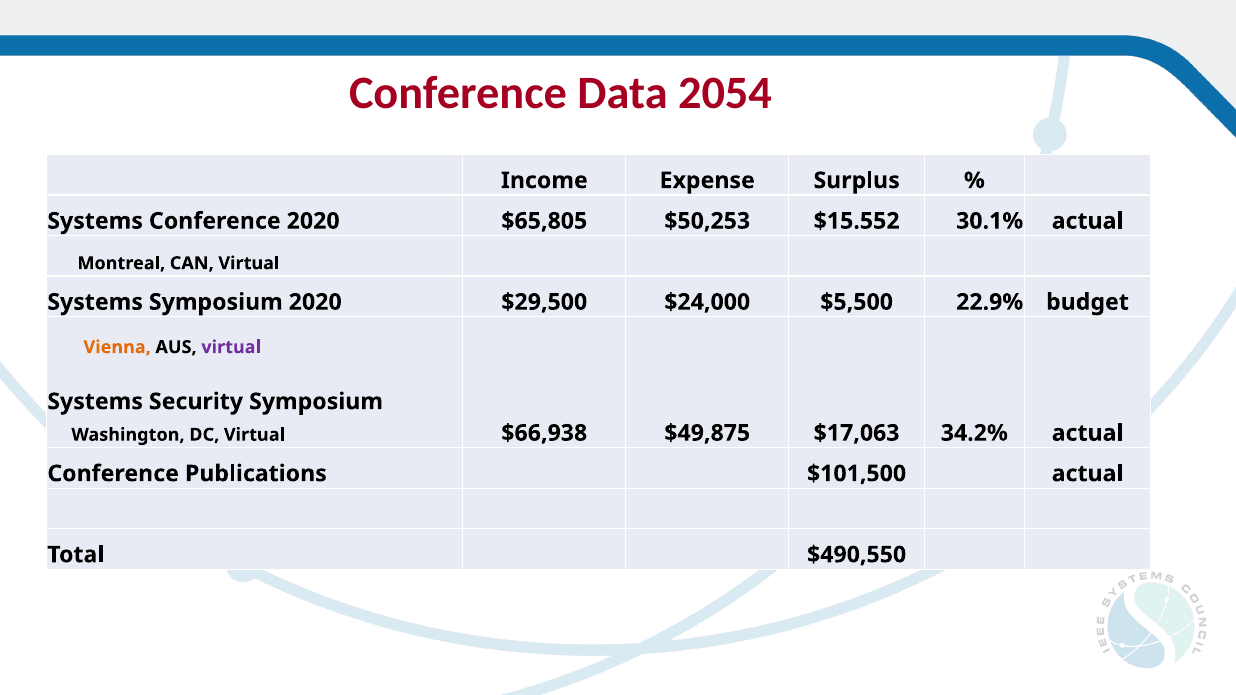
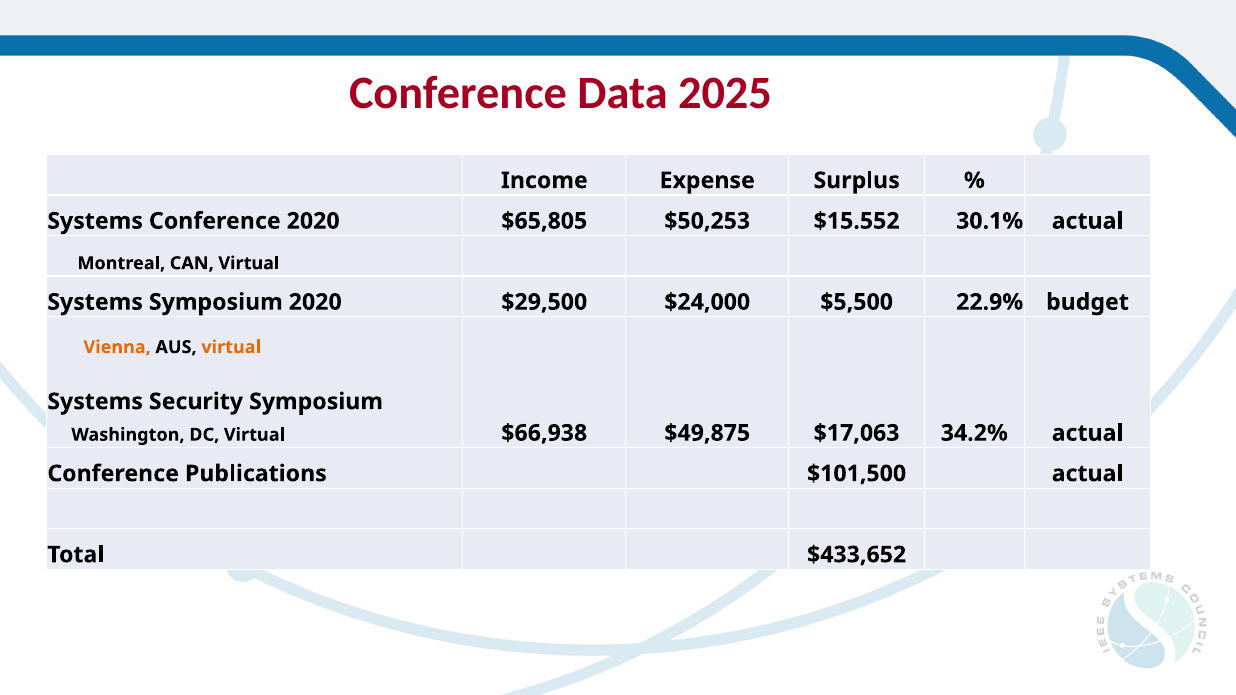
2054: 2054 -> 2025 (725, 93)
virtual colour: purple -> orange (231, 347)
$490,550: $490,550 -> $433,652 (857, 555)
